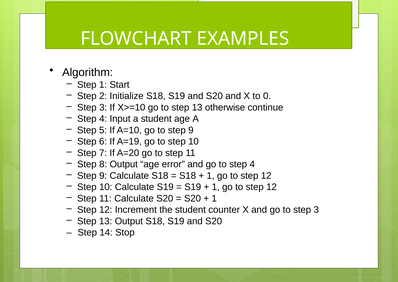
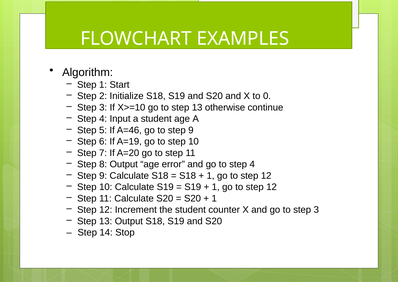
A=10: A=10 -> A=46 (129, 130)
